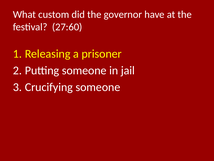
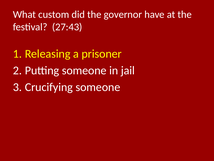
27:60: 27:60 -> 27:43 (67, 27)
